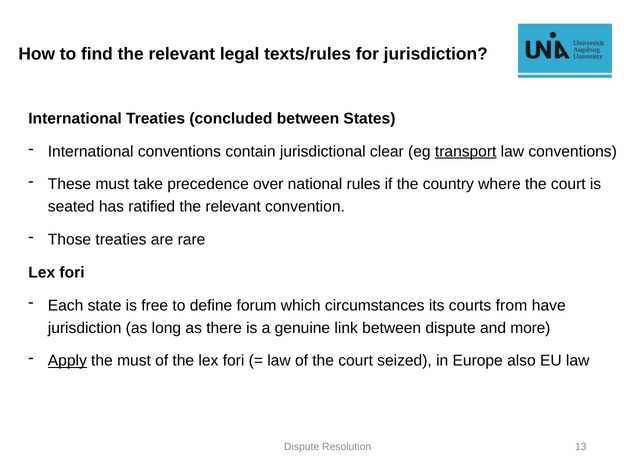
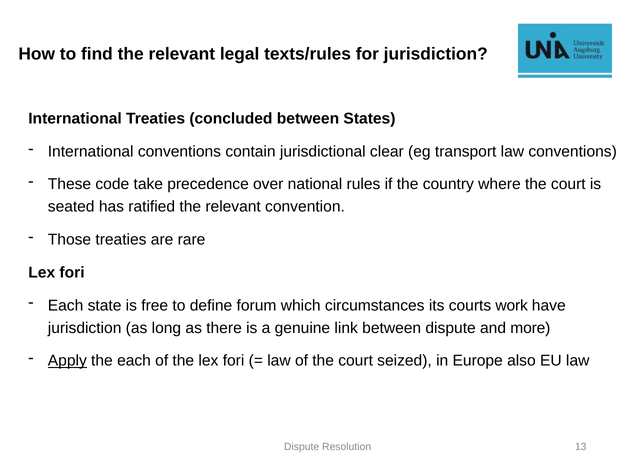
transport underline: present -> none (466, 151)
These must: must -> code (112, 184)
from: from -> work (512, 305)
the must: must -> each (134, 361)
